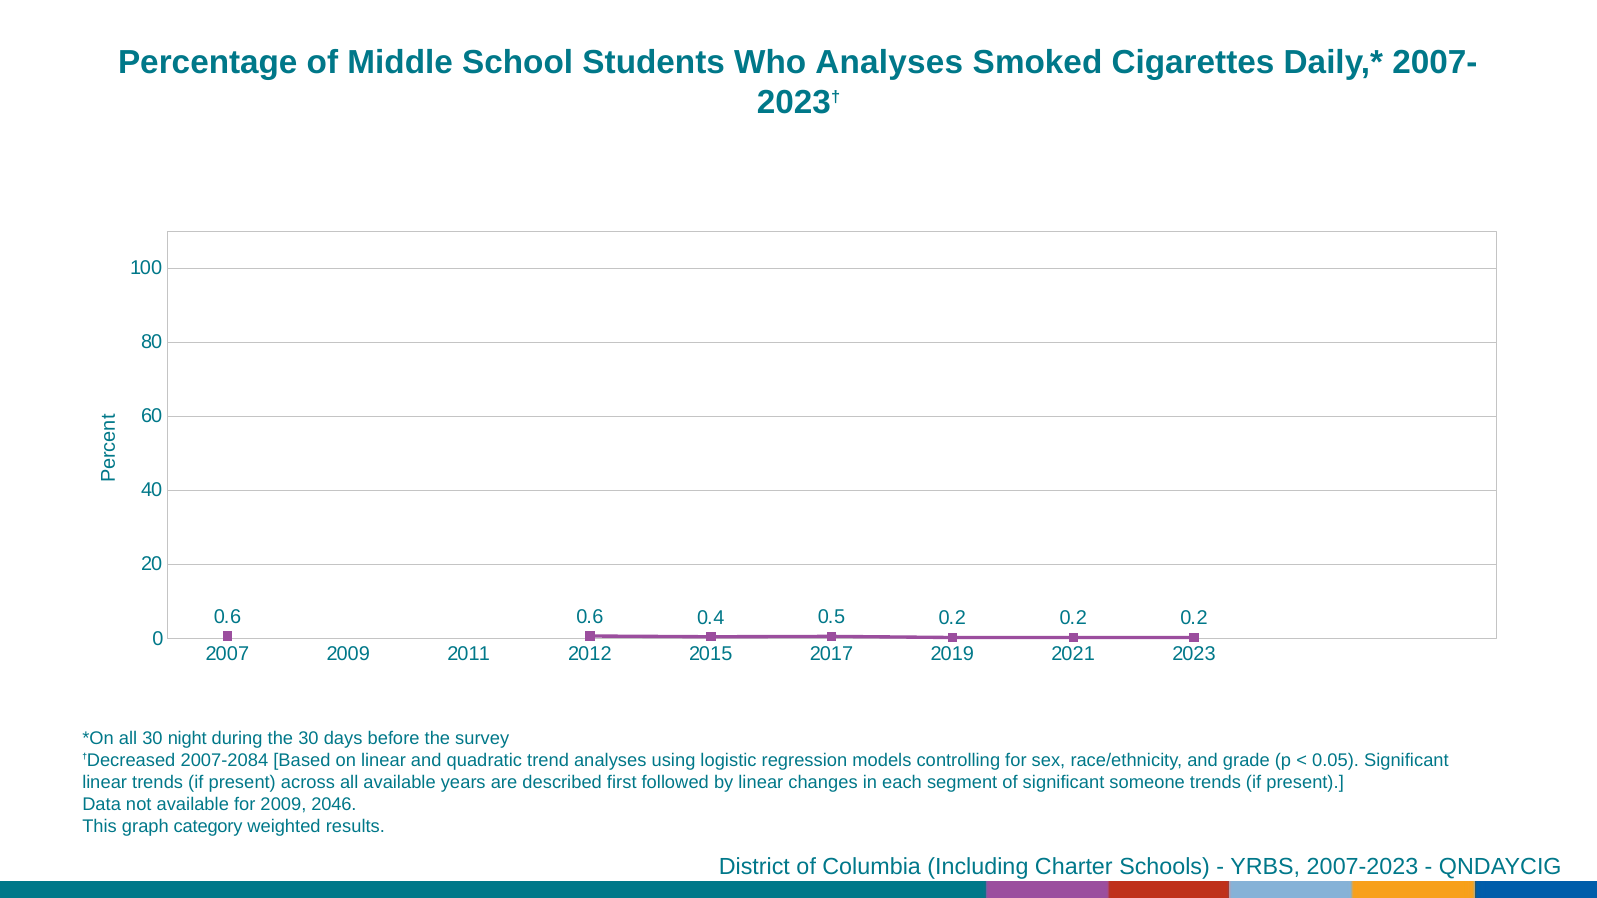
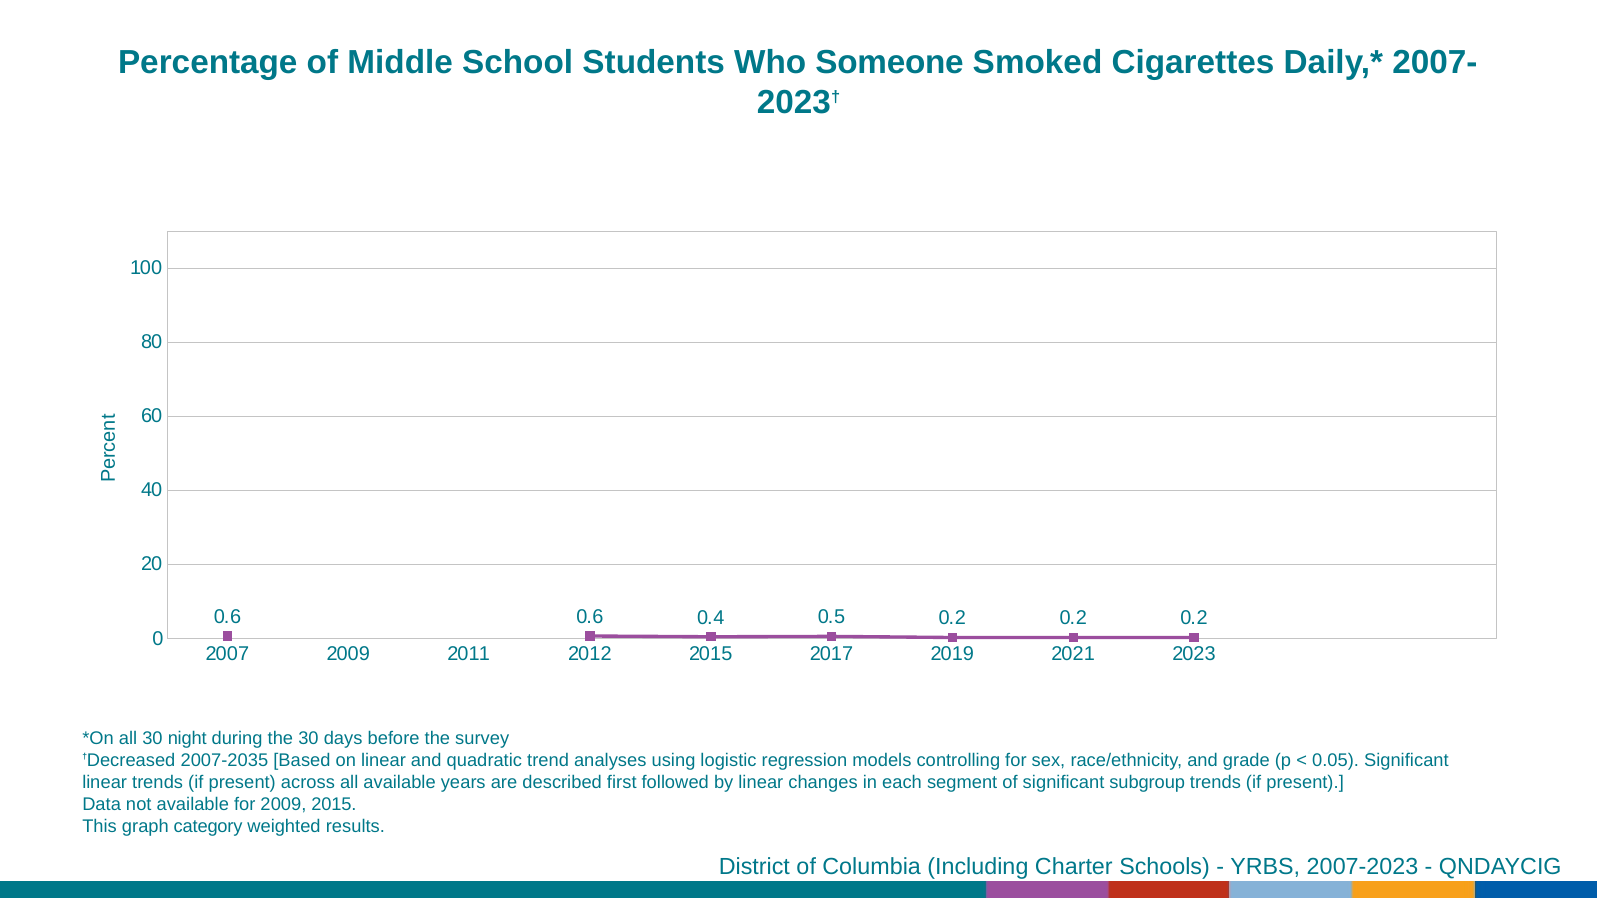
Who Analyses: Analyses -> Someone (890, 63)
2007-2084: 2007-2084 -> 2007-2035 (224, 761)
someone: someone -> subgroup (1147, 783)
2009 2046: 2046 -> 2015 (334, 805)
